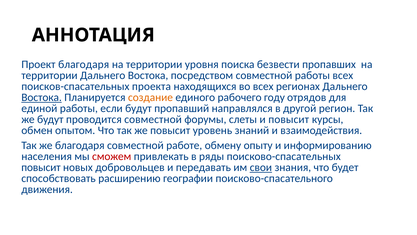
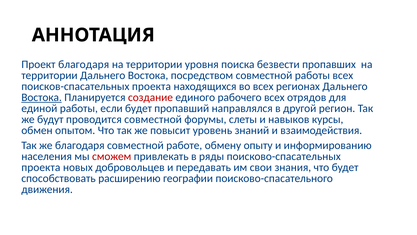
создание colour: orange -> red (150, 97)
рабочего году: году -> всех (274, 97)
если будут: будут -> будет (139, 108)
и повысит: повысит -> навыков (289, 119)
повысит: повысит -> проекта (41, 167)
свои underline: present -> none (261, 167)
